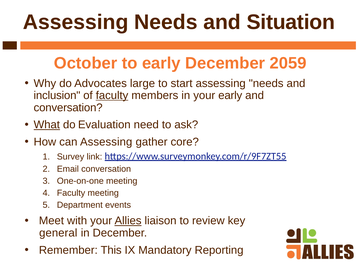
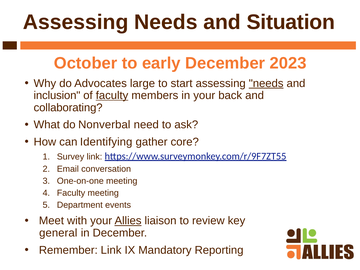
2059: 2059 -> 2023 (288, 63)
needs underline: none -> present (266, 83)
your early: early -> back (230, 95)
conversation: conversation -> collaborating (68, 108)
What underline: present -> none (47, 125)
Evaluation: Evaluation -> Nonverbal (104, 125)
can Assessing: Assessing -> Identifying (106, 142)
Remember This: This -> Link (111, 250)
